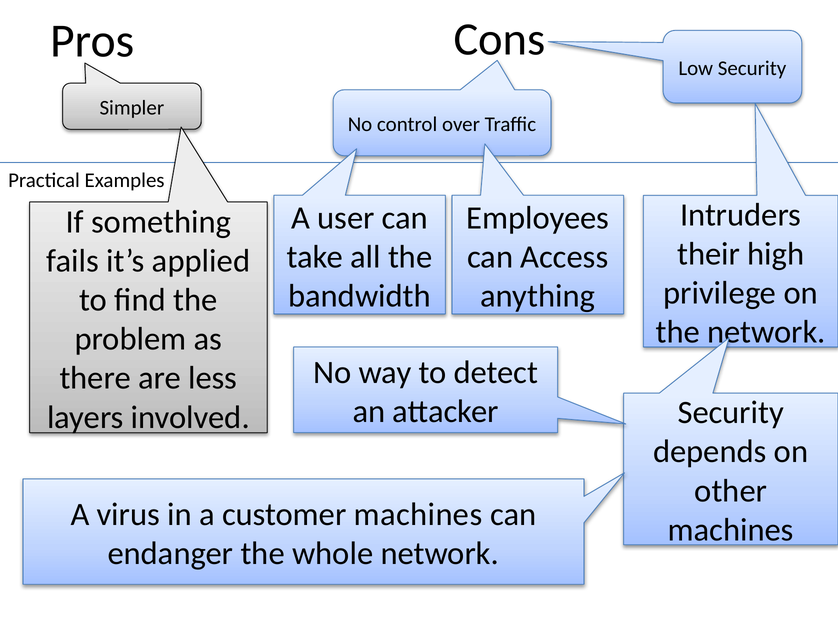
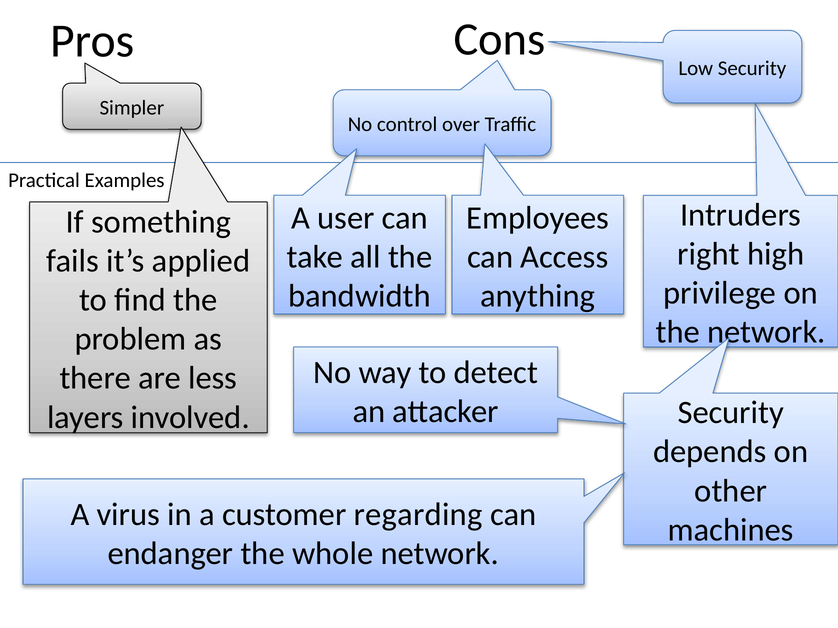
their: their -> right (708, 254)
customer machines: machines -> regarding (418, 515)
